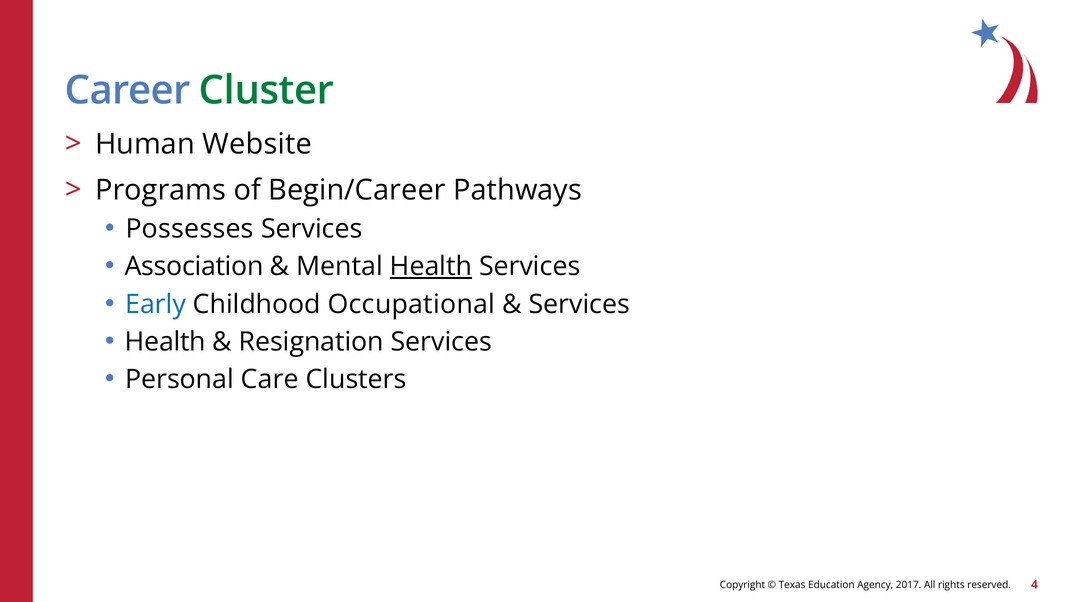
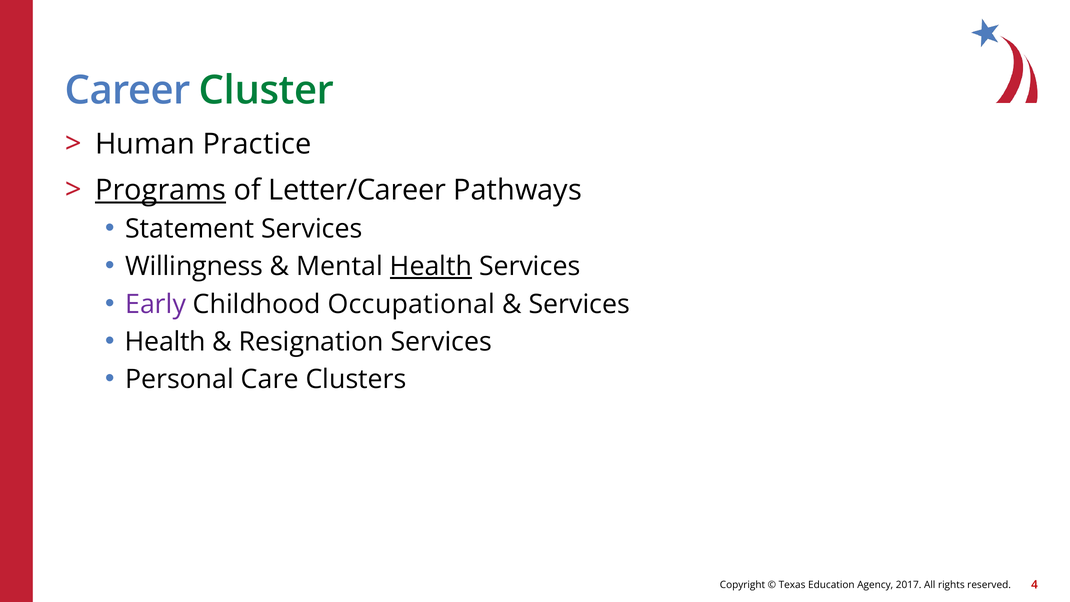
Website: Website -> Practice (257, 144)
Programs underline: none -> present (161, 190)
Begin/Career: Begin/Career -> Letter/Career (357, 190)
Possesses: Possesses -> Statement (190, 229)
Association: Association -> Willingness (194, 266)
Early colour: blue -> purple (156, 304)
